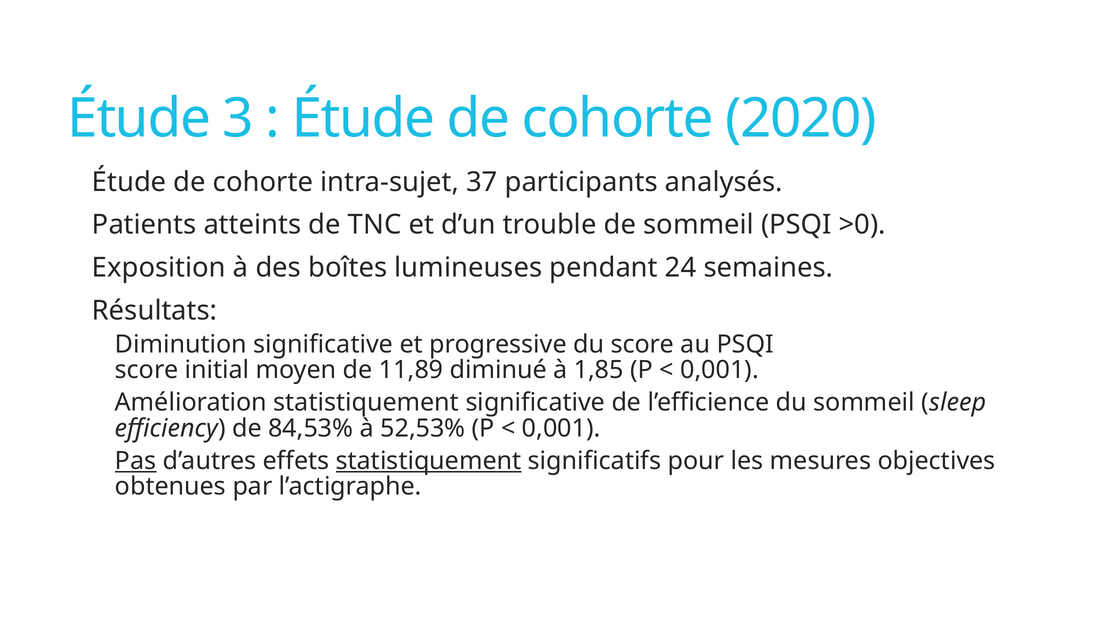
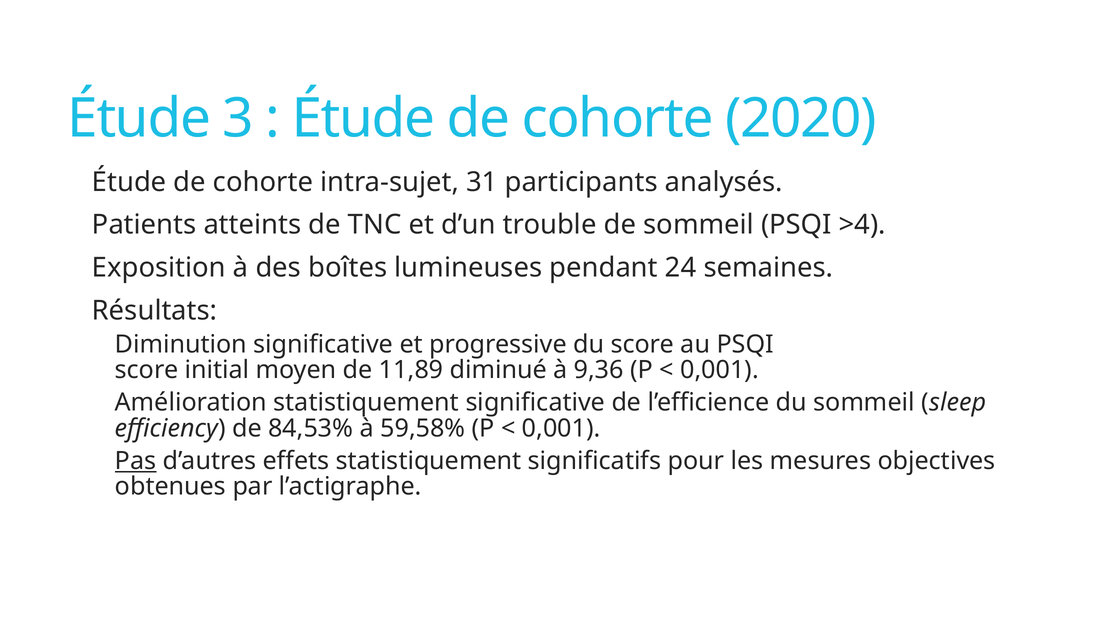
37: 37 -> 31 (482, 182)
>0: >0 -> >4 (862, 225)
1,85: 1,85 -> 9,36 (599, 370)
52,53%: 52,53% -> 59,58% (423, 428)
statistiquement underline: present -> none (429, 461)
